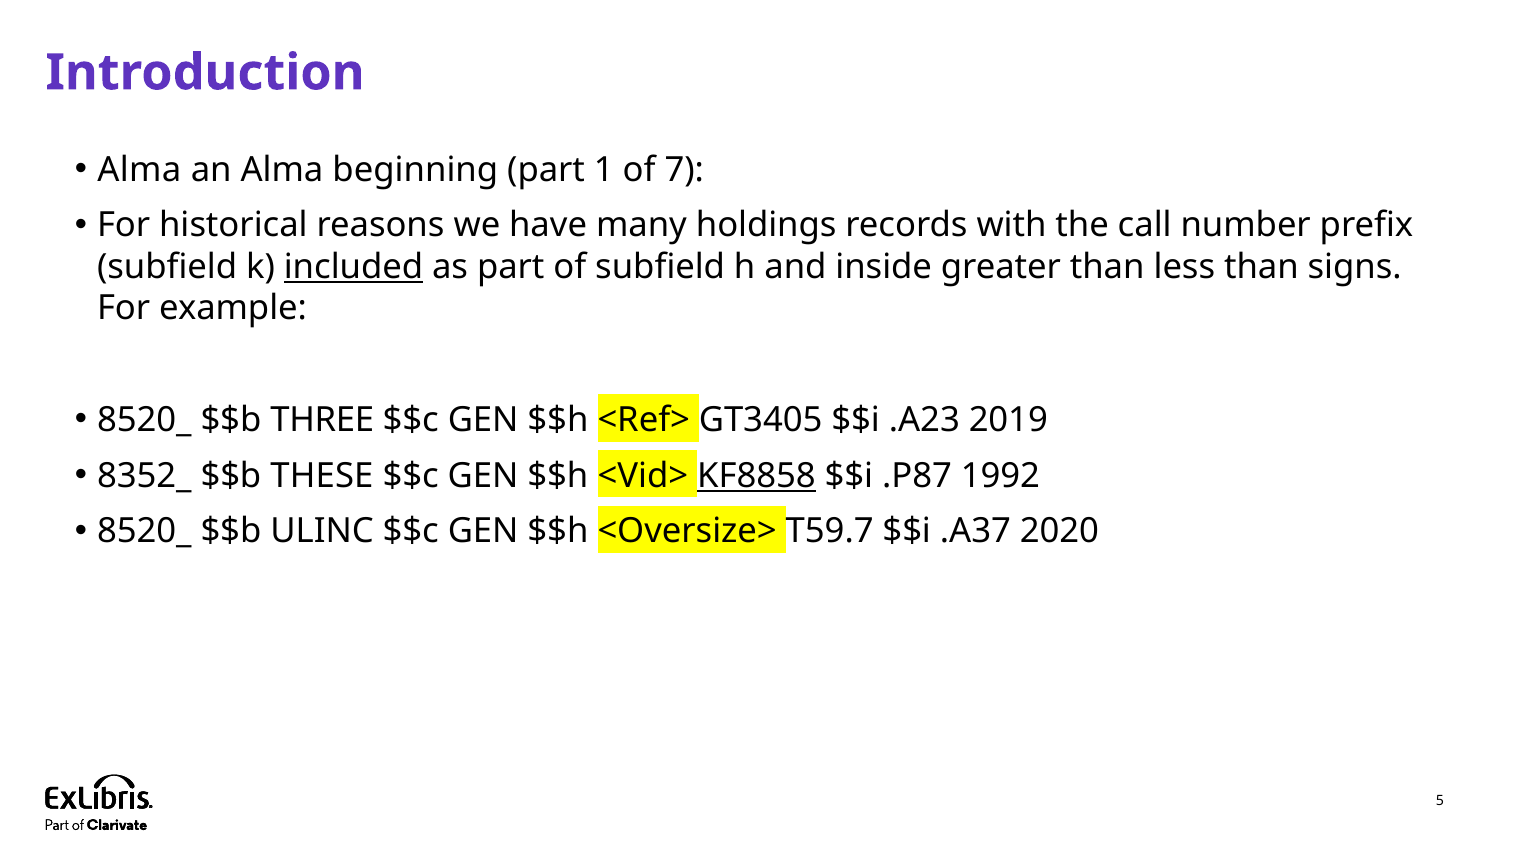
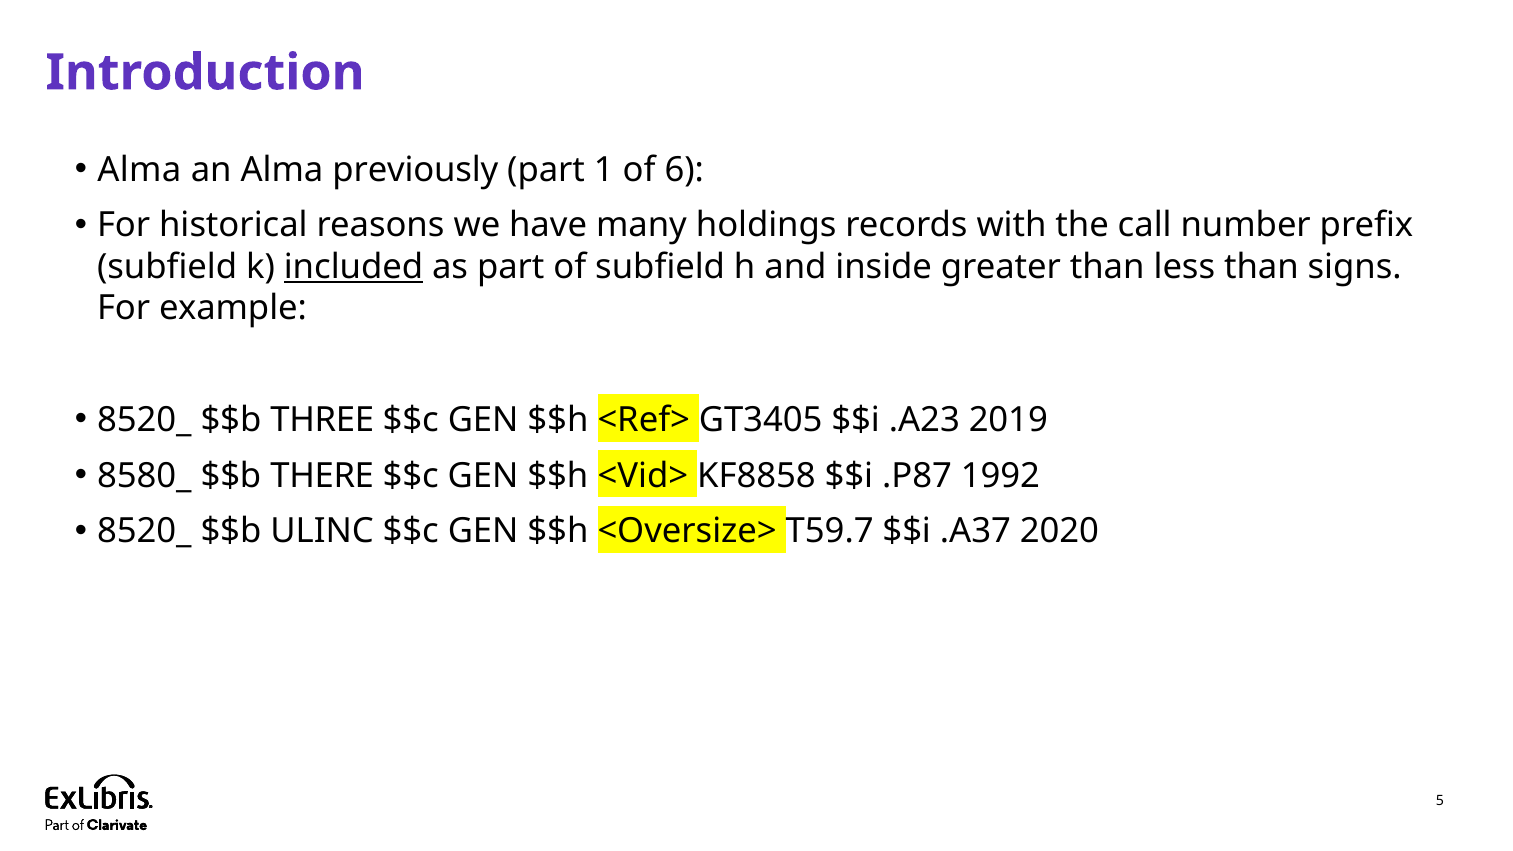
beginning: beginning -> previously (415, 170)
7: 7 -> 6 (684, 170)
8352_: 8352_ -> 8580_ (144, 476)
THESE: THESE -> THERE (322, 476)
KF8858 underline: present -> none (757, 476)
